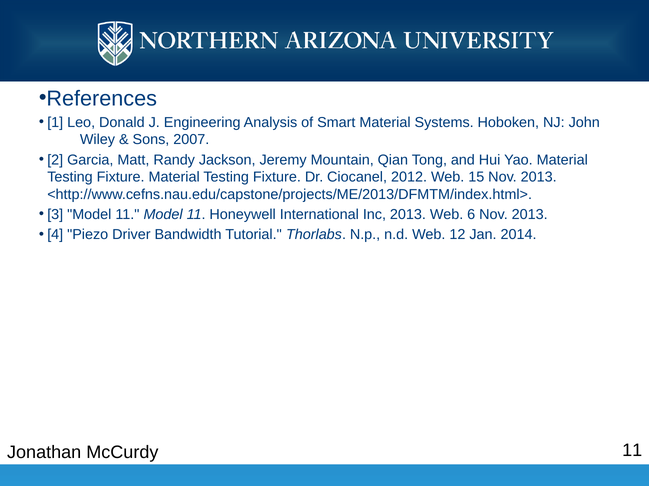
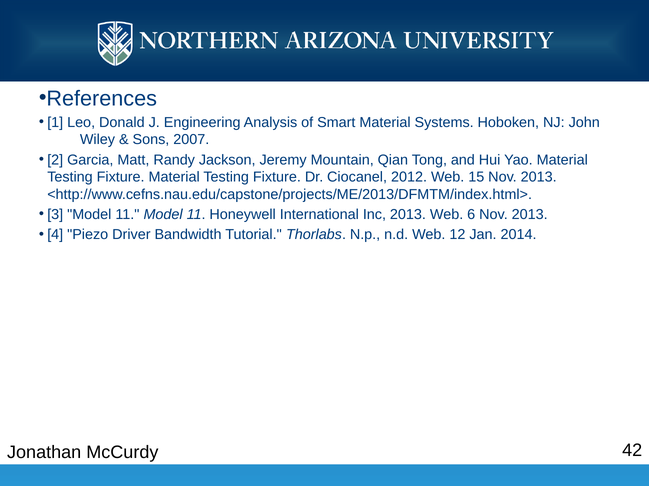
McCurdy 11: 11 -> 42 (632, 451)
